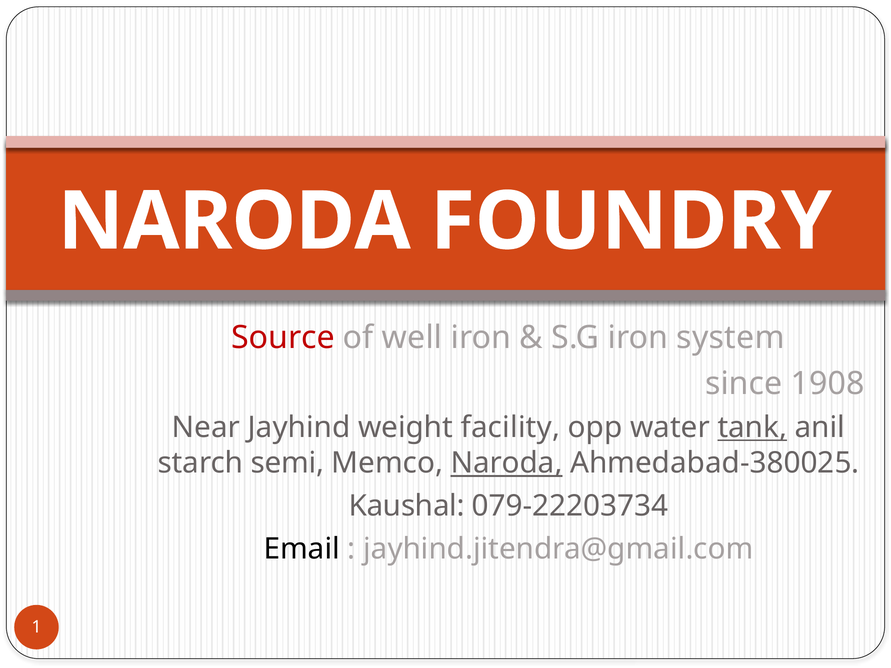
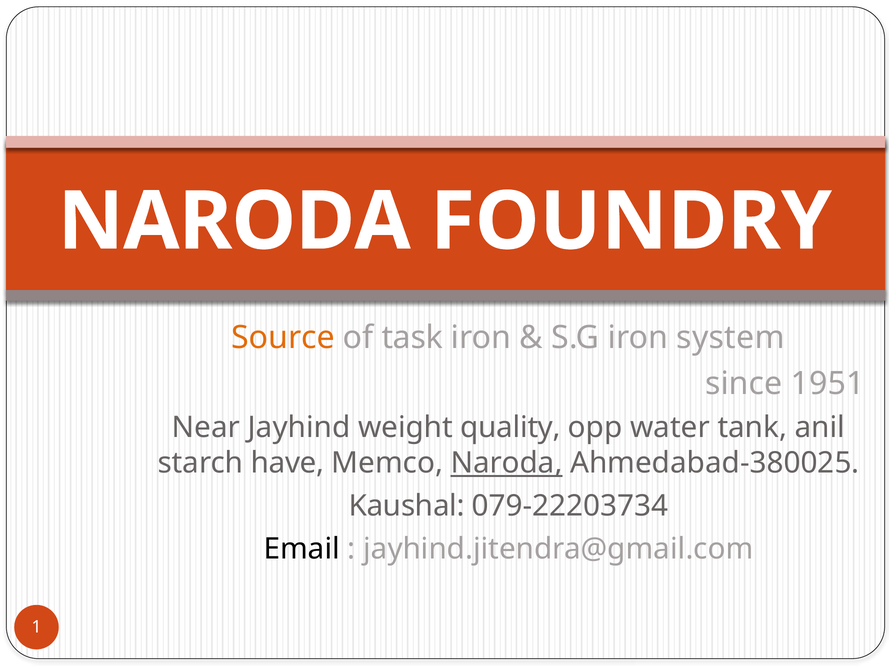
Source colour: red -> orange (283, 338)
well: well -> task (412, 338)
1908: 1908 -> 1951 (828, 384)
facility: facility -> quality (511, 428)
tank underline: present -> none (752, 428)
semi: semi -> have (288, 463)
